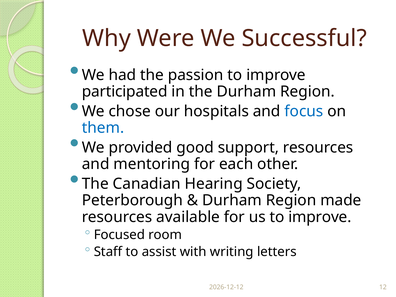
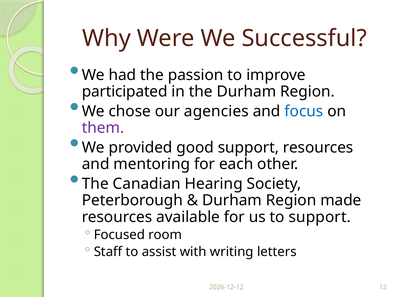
hospitals: hospitals -> agencies (216, 111)
them colour: blue -> purple (103, 128)
us to improve: improve -> support (320, 217)
